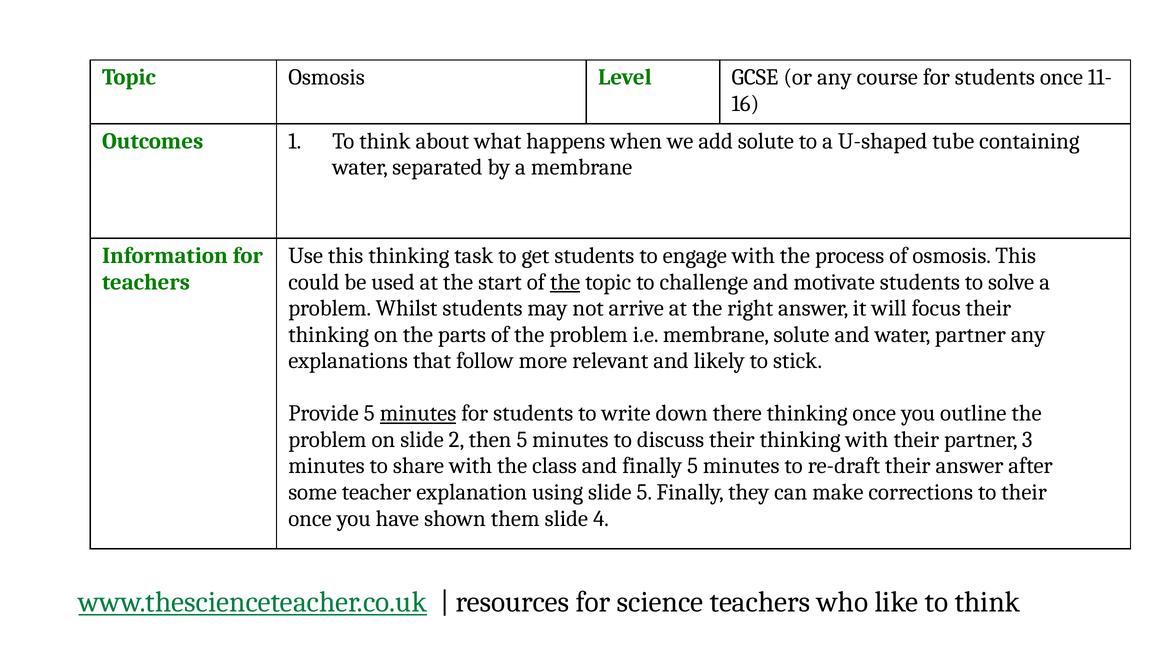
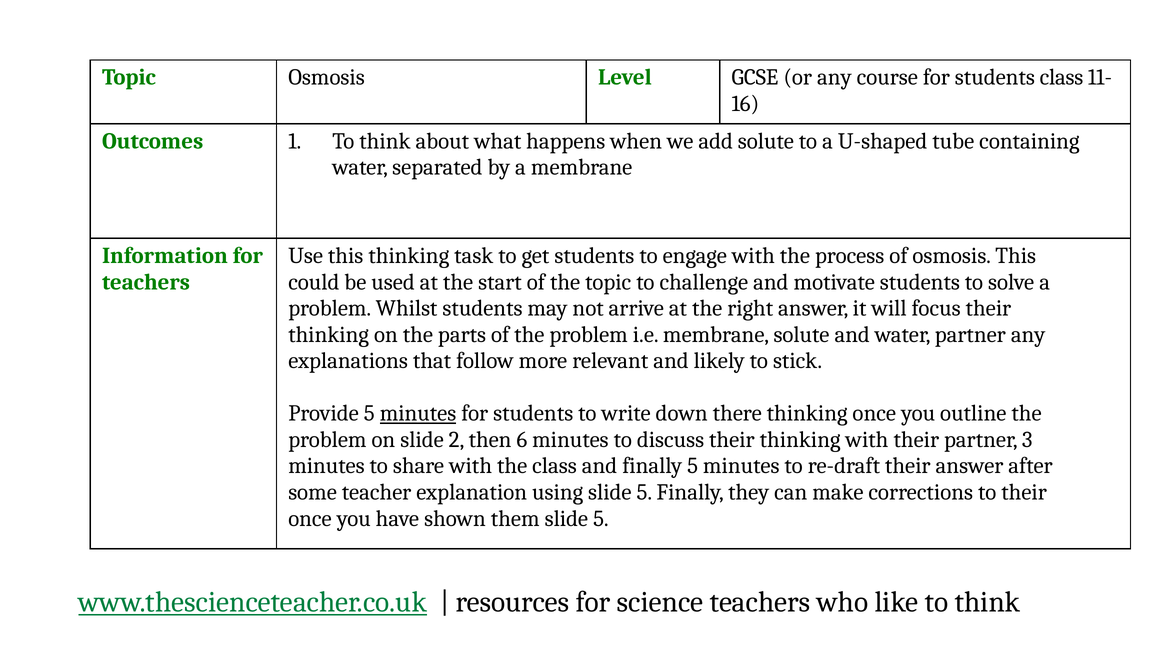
students once: once -> class (1061, 77)
the underline: present -> none (565, 282)
then 5: 5 -> 6 (522, 439)
them slide 4: 4 -> 5 (601, 518)
